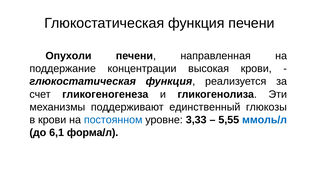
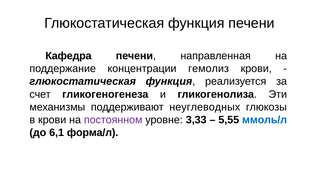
Опухоли: Опухоли -> Кафедра (68, 56)
высокая: высокая -> гемолиз (209, 68)
единственный: единственный -> неуглеводных (205, 107)
постоянном colour: blue -> purple (113, 119)
